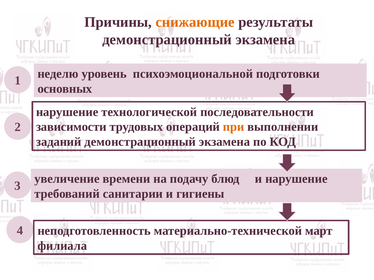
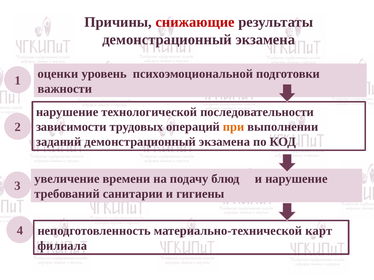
снижающие colour: orange -> red (195, 22)
неделю: неделю -> оценки (58, 74)
основных: основных -> важности (65, 89)
март: март -> карт (319, 231)
